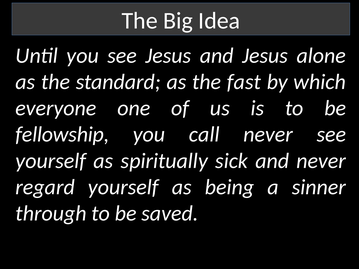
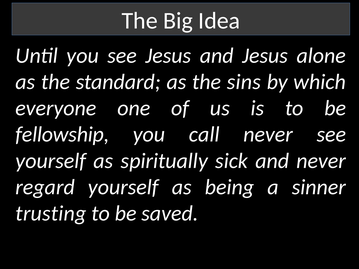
fast: fast -> sins (244, 82)
through: through -> trusting (51, 214)
